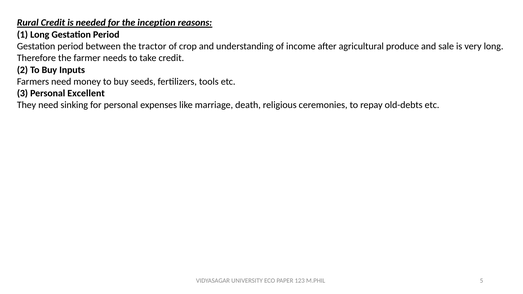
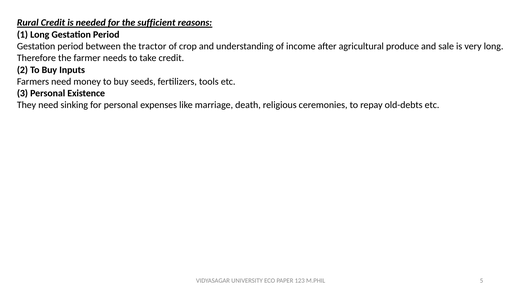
inception: inception -> sufficient (156, 23)
Excellent: Excellent -> Existence (86, 93)
